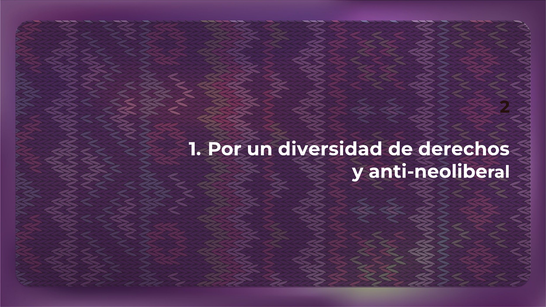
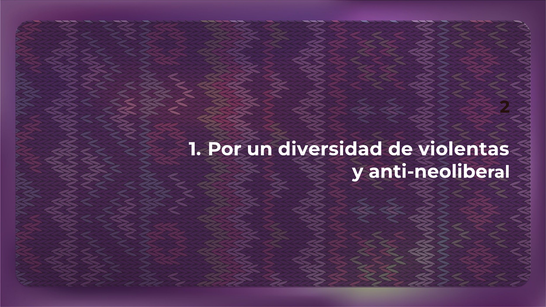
derechos: derechos -> violentas (464, 149)
